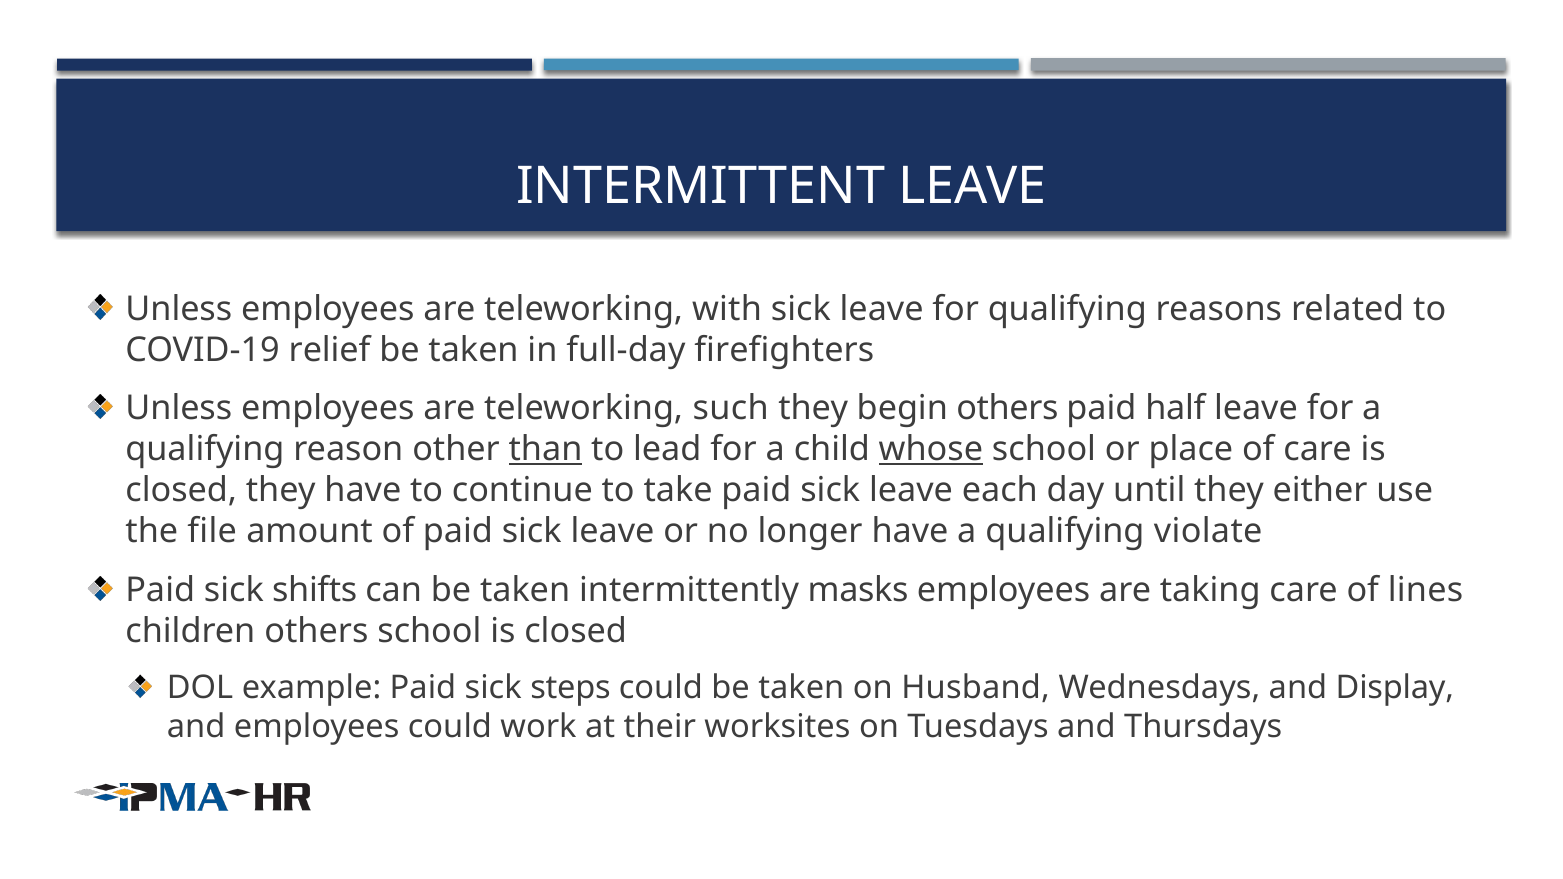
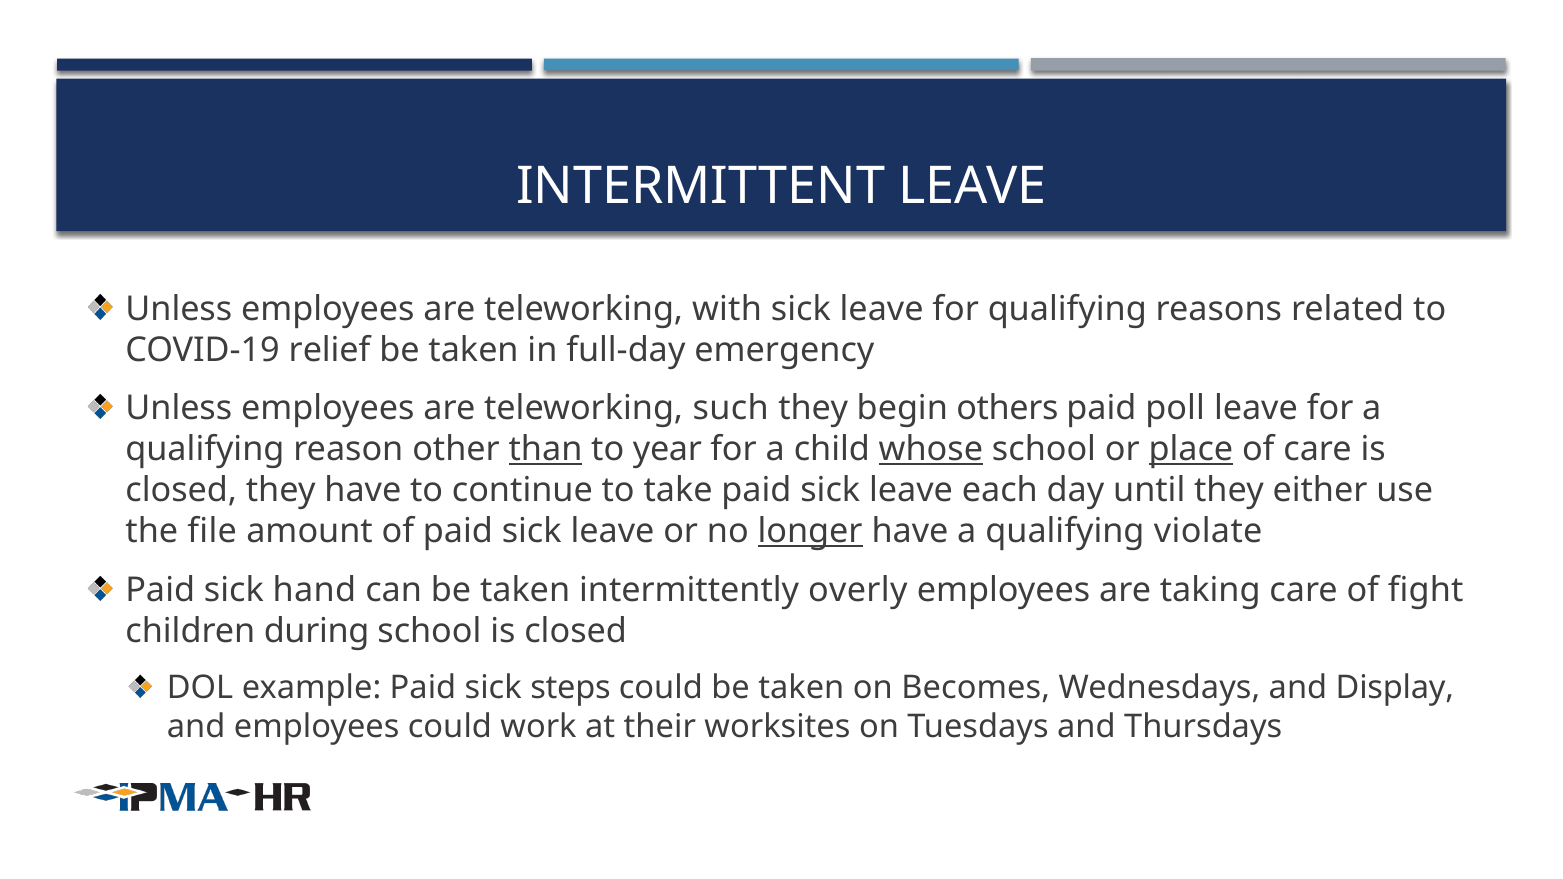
firefighters: firefighters -> emergency (784, 350)
half: half -> poll (1175, 409)
lead: lead -> year (667, 450)
place underline: none -> present (1191, 450)
longer underline: none -> present (810, 532)
shifts: shifts -> hand (314, 590)
masks: masks -> overly (858, 590)
lines: lines -> fight (1426, 590)
children others: others -> during (317, 631)
Husband: Husband -> Becomes (976, 688)
